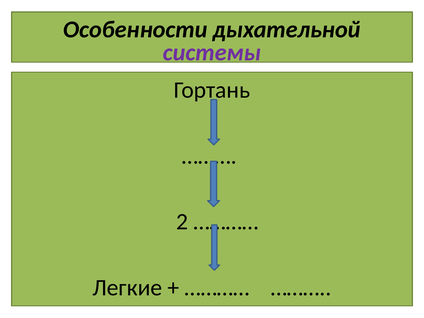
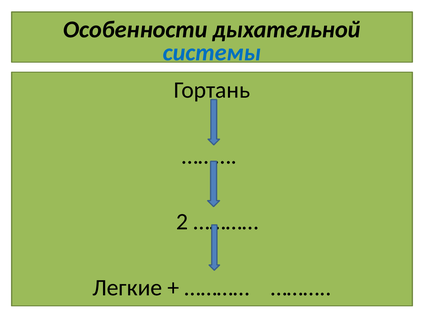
системы colour: purple -> blue (212, 53)
